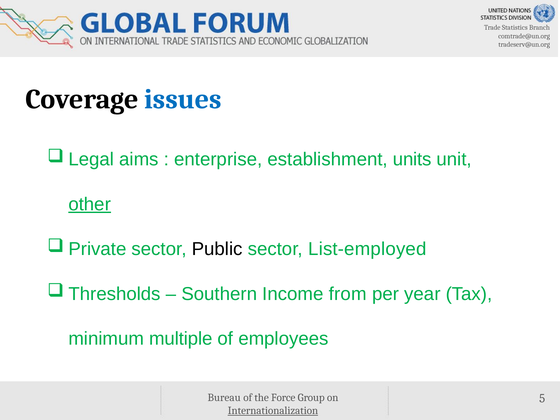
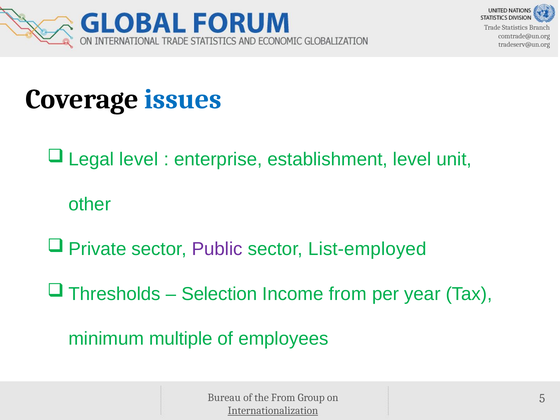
aims: aims -> level (139, 159)
establishment units: units -> level (412, 159)
other underline: present -> none (90, 204)
Public colour: black -> purple (217, 249)
Southern: Southern -> Selection (219, 294)
the Force: Force -> From (283, 397)
